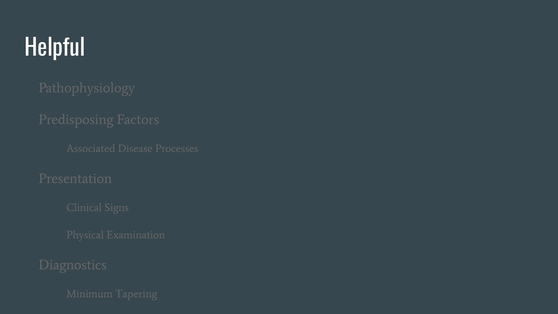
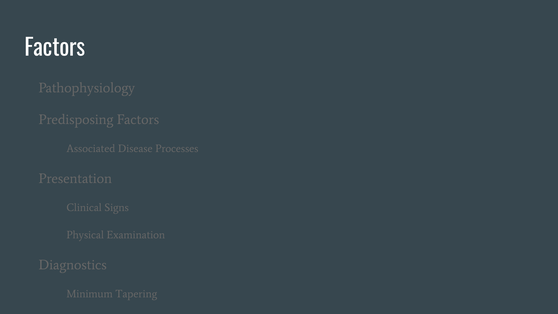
Helpful: Helpful -> Factors (55, 48)
